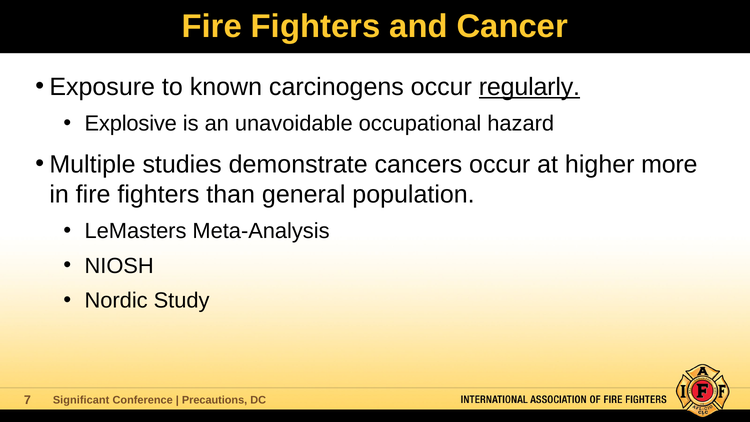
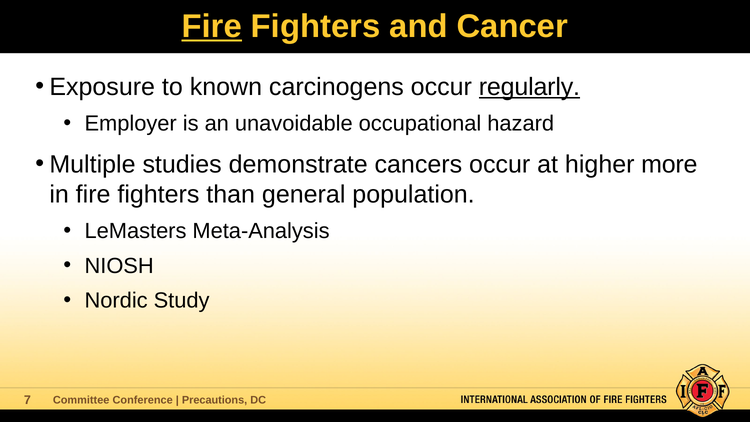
Fire underline: none -> present (212, 27)
Explosive: Explosive -> Employer (131, 124)
Significant: Significant -> Committee (81, 400)
